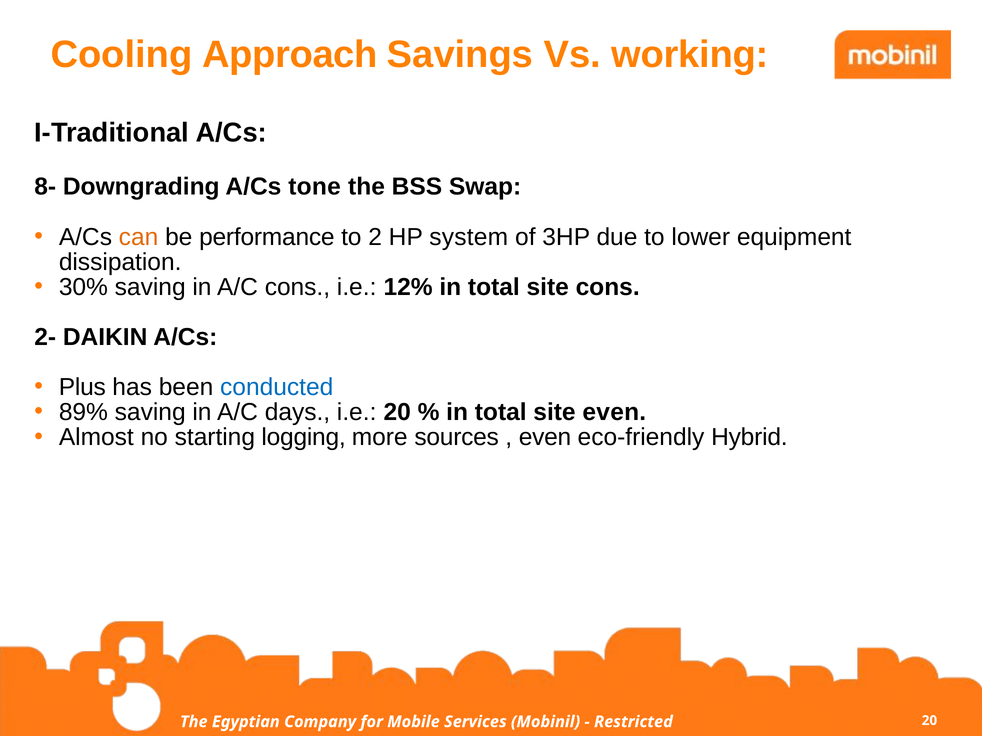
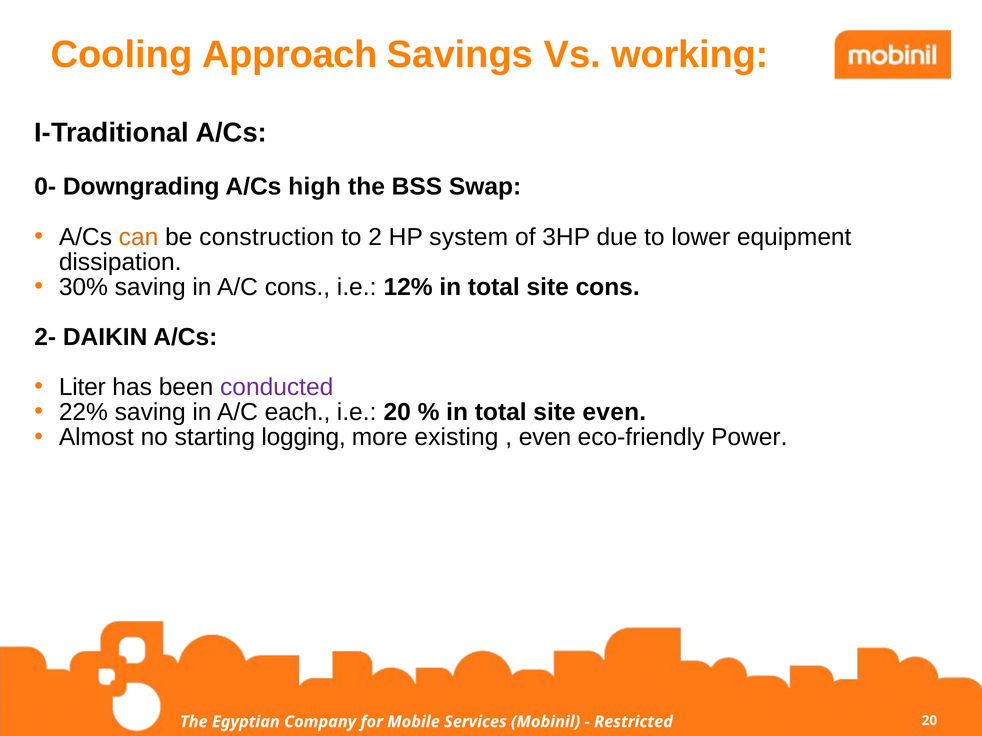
8-: 8- -> 0- (45, 187)
tone: tone -> high (315, 187)
performance: performance -> construction (267, 237)
Plus: Plus -> Liter (82, 387)
conducted colour: blue -> purple (277, 387)
89%: 89% -> 22% (83, 412)
days: days -> each (298, 412)
sources: sources -> existing (456, 437)
Hybrid: Hybrid -> Power (749, 437)
